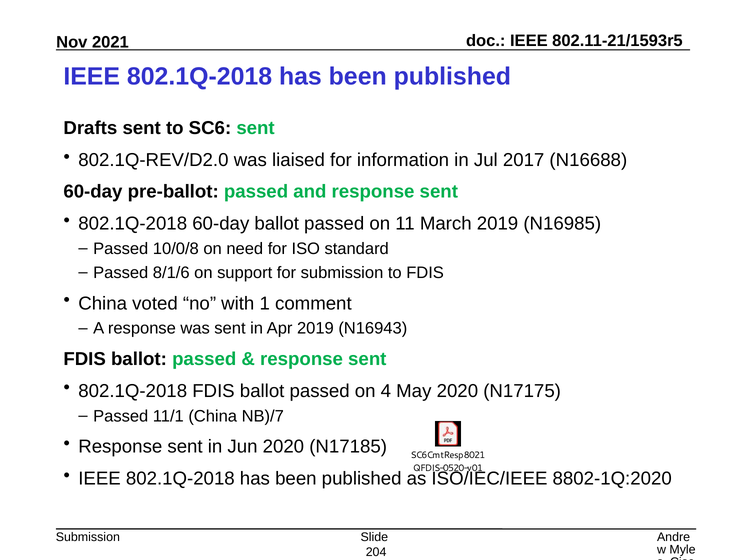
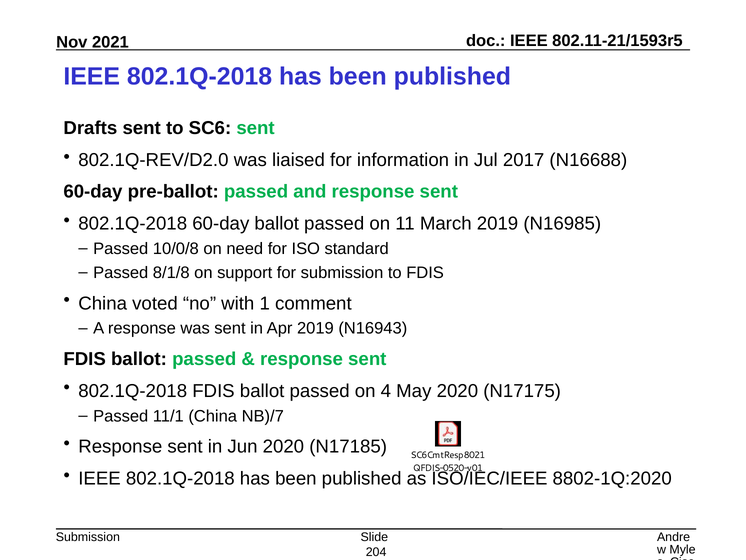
8/1/6: 8/1/6 -> 8/1/8 (171, 272)
